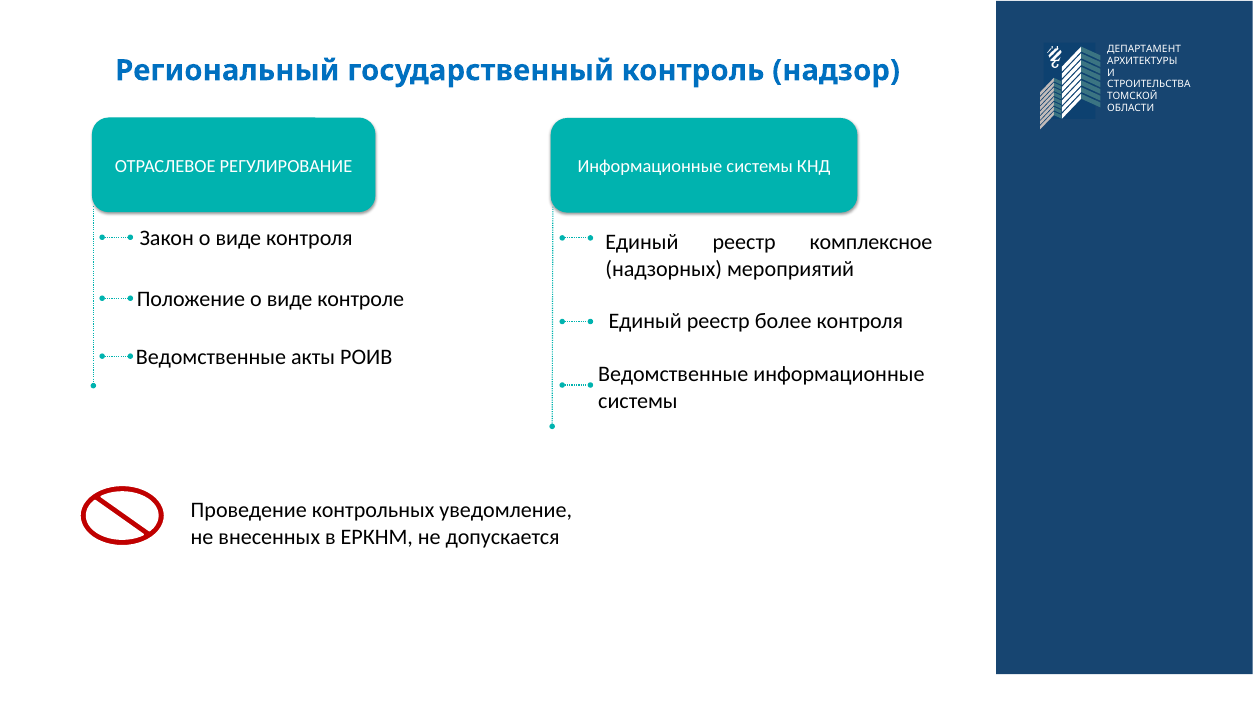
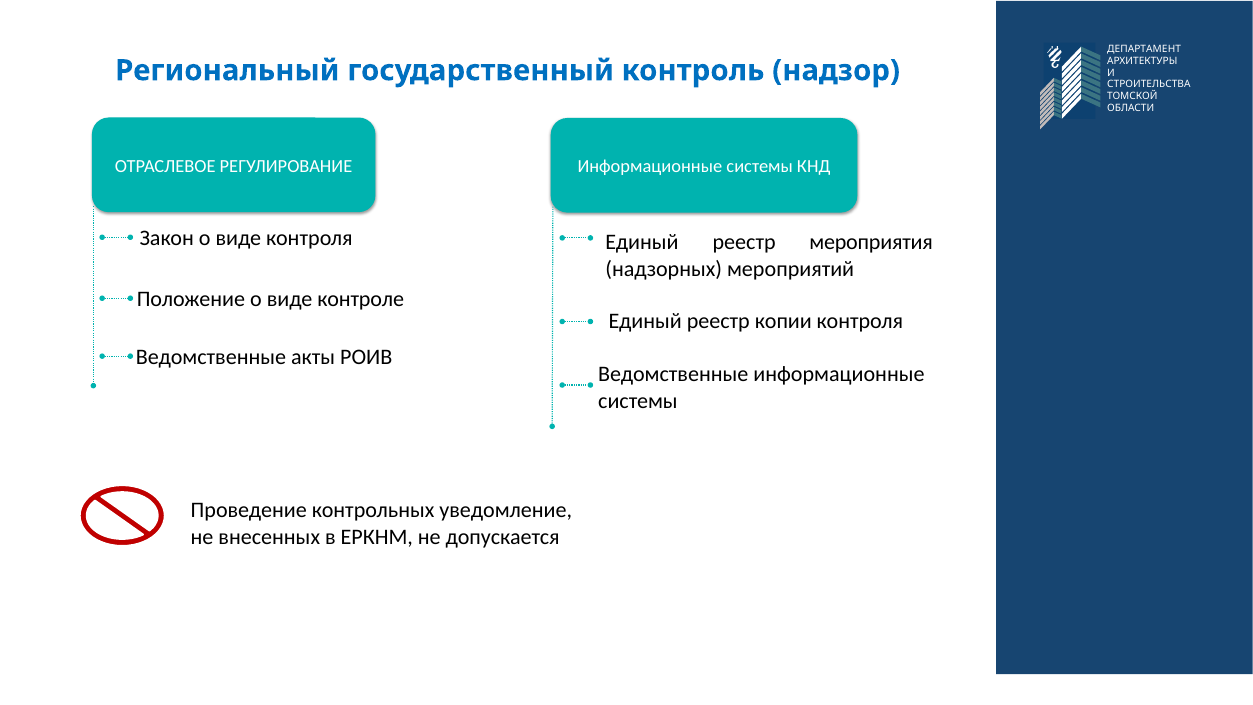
комплексное: комплексное -> мероприятия (871, 242)
более: более -> копии (783, 321)
